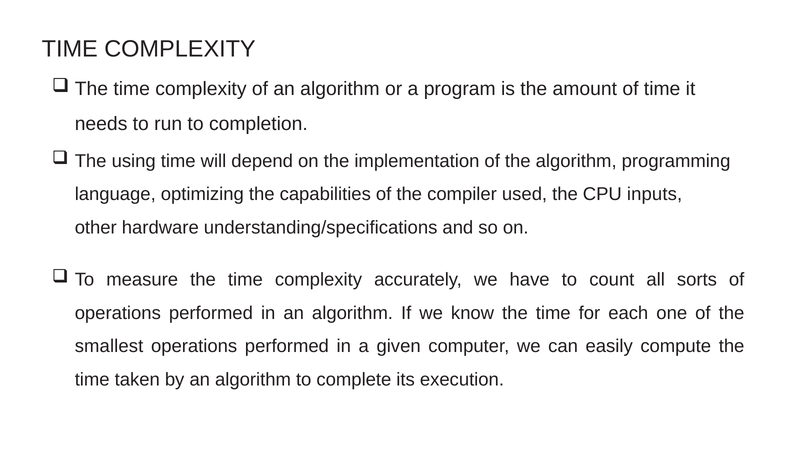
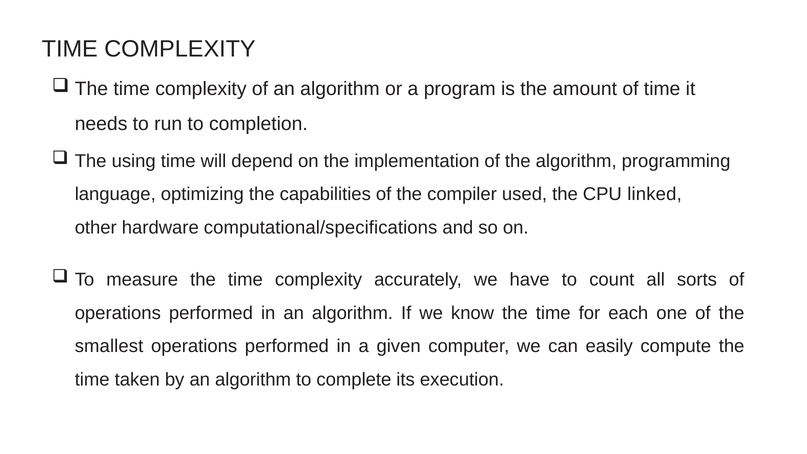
inputs: inputs -> linked (655, 194)
understanding/specifications: understanding/specifications -> computational/specifications (321, 227)
